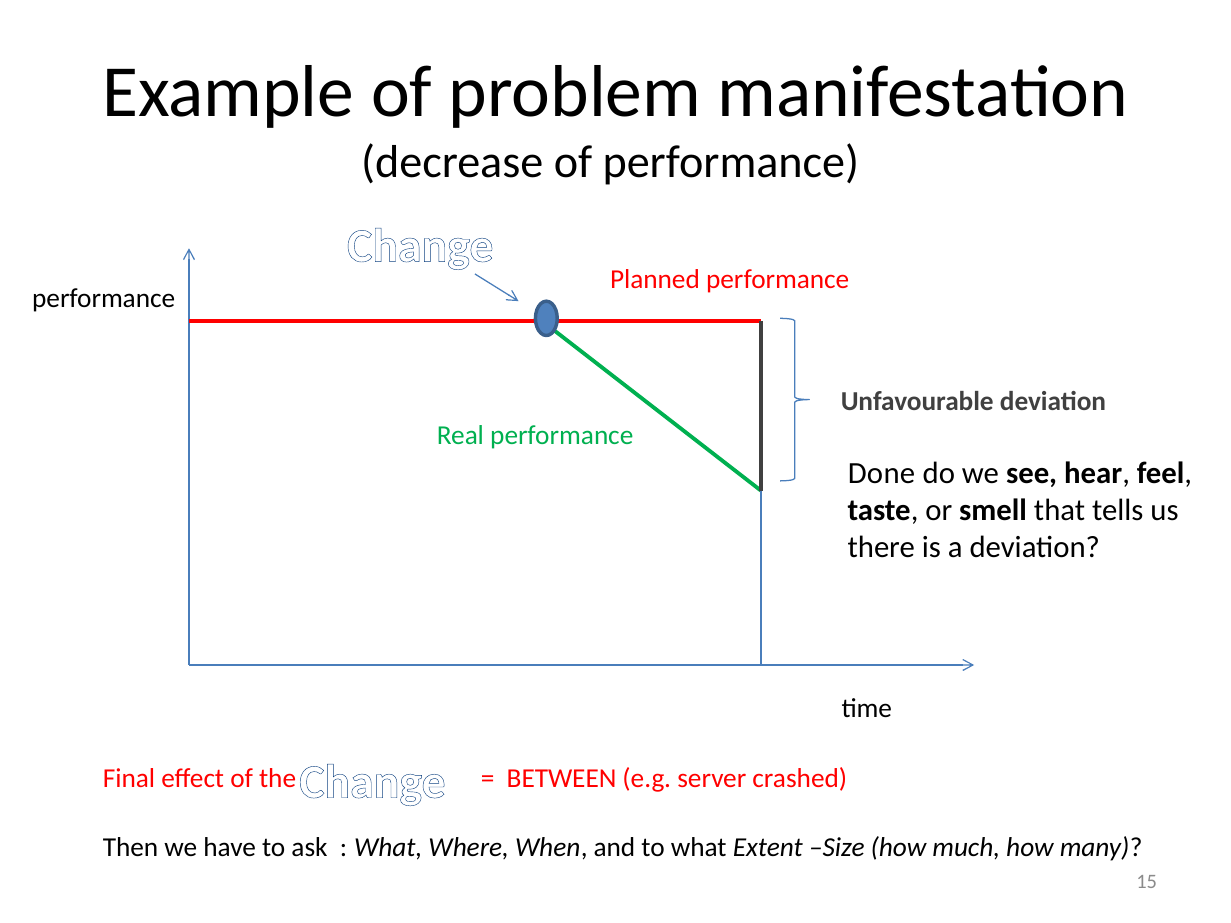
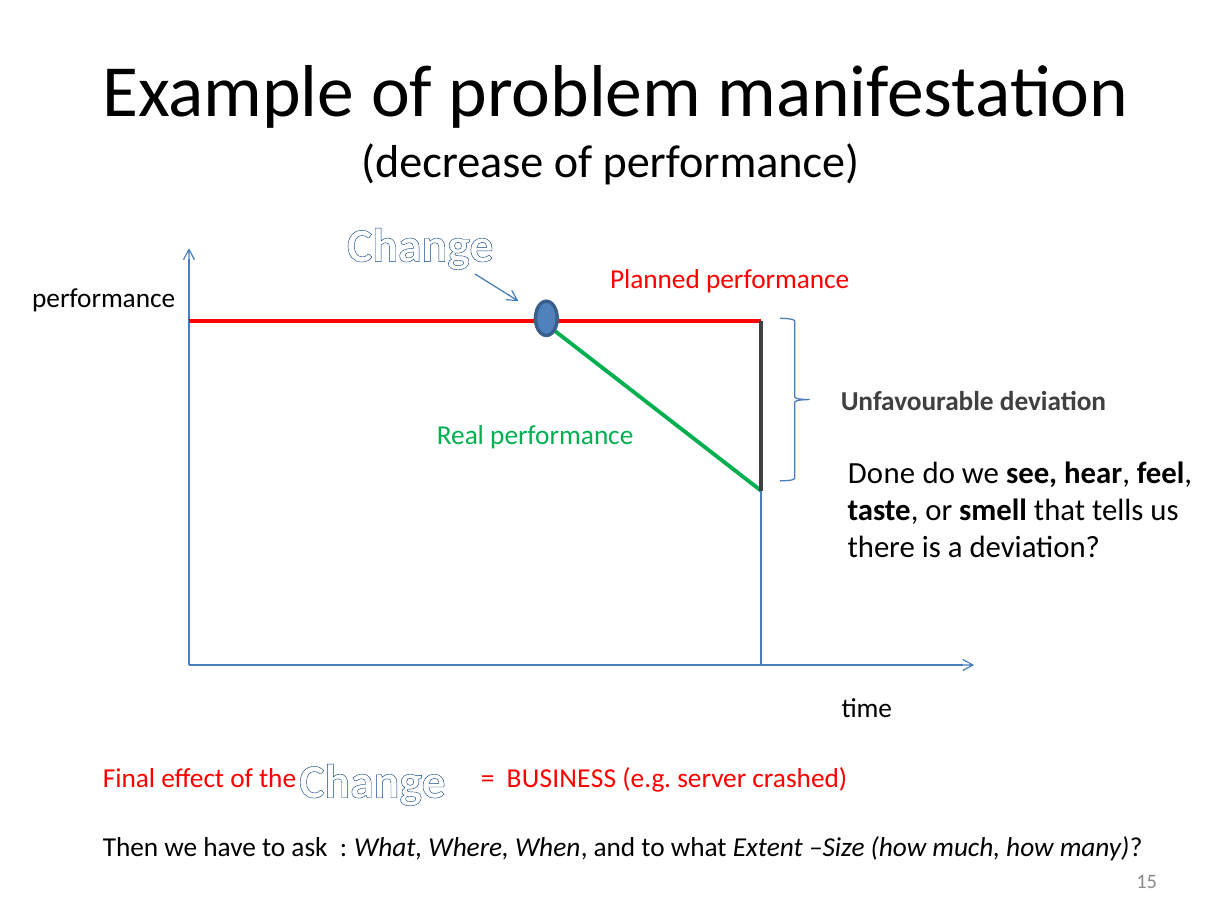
BETWEEN: BETWEEN -> BUSINESS (561, 779)
